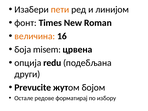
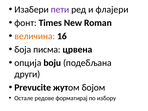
пети colour: orange -> purple (60, 10)
линијом: линијом -> флајери (112, 10)
misem: misem -> писма (47, 50)
redu: redu -> boju (52, 63)
